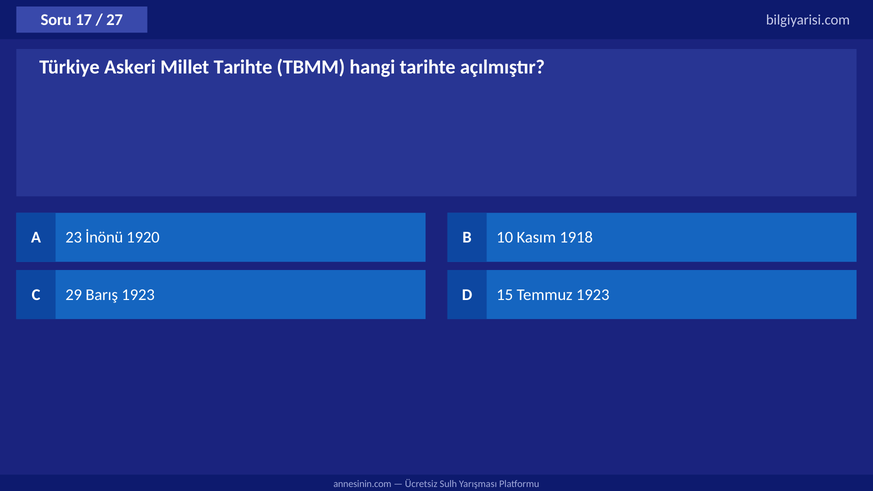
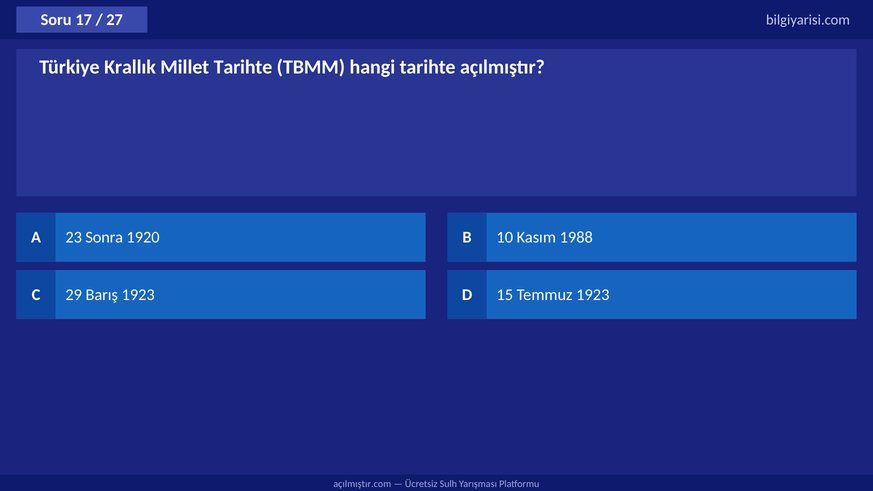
Askeri: Askeri -> Krallık (130, 67)
İnönü: İnönü -> Sonra (104, 238)
1918: 1918 -> 1988 (576, 238)
annesinin.com: annesinin.com -> açılmıştır.com (362, 484)
